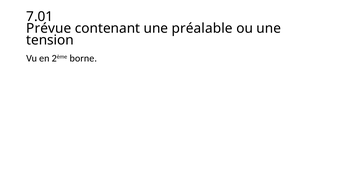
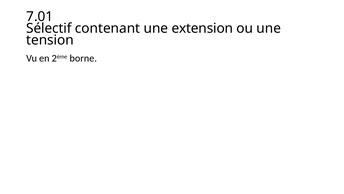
Prévue: Prévue -> Sélectif (49, 28)
préalable: préalable -> extension (202, 28)
